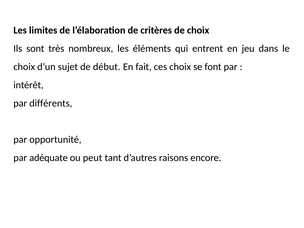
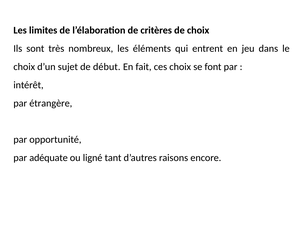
différents: différents -> étrangère (51, 103)
peut: peut -> ligné (93, 158)
